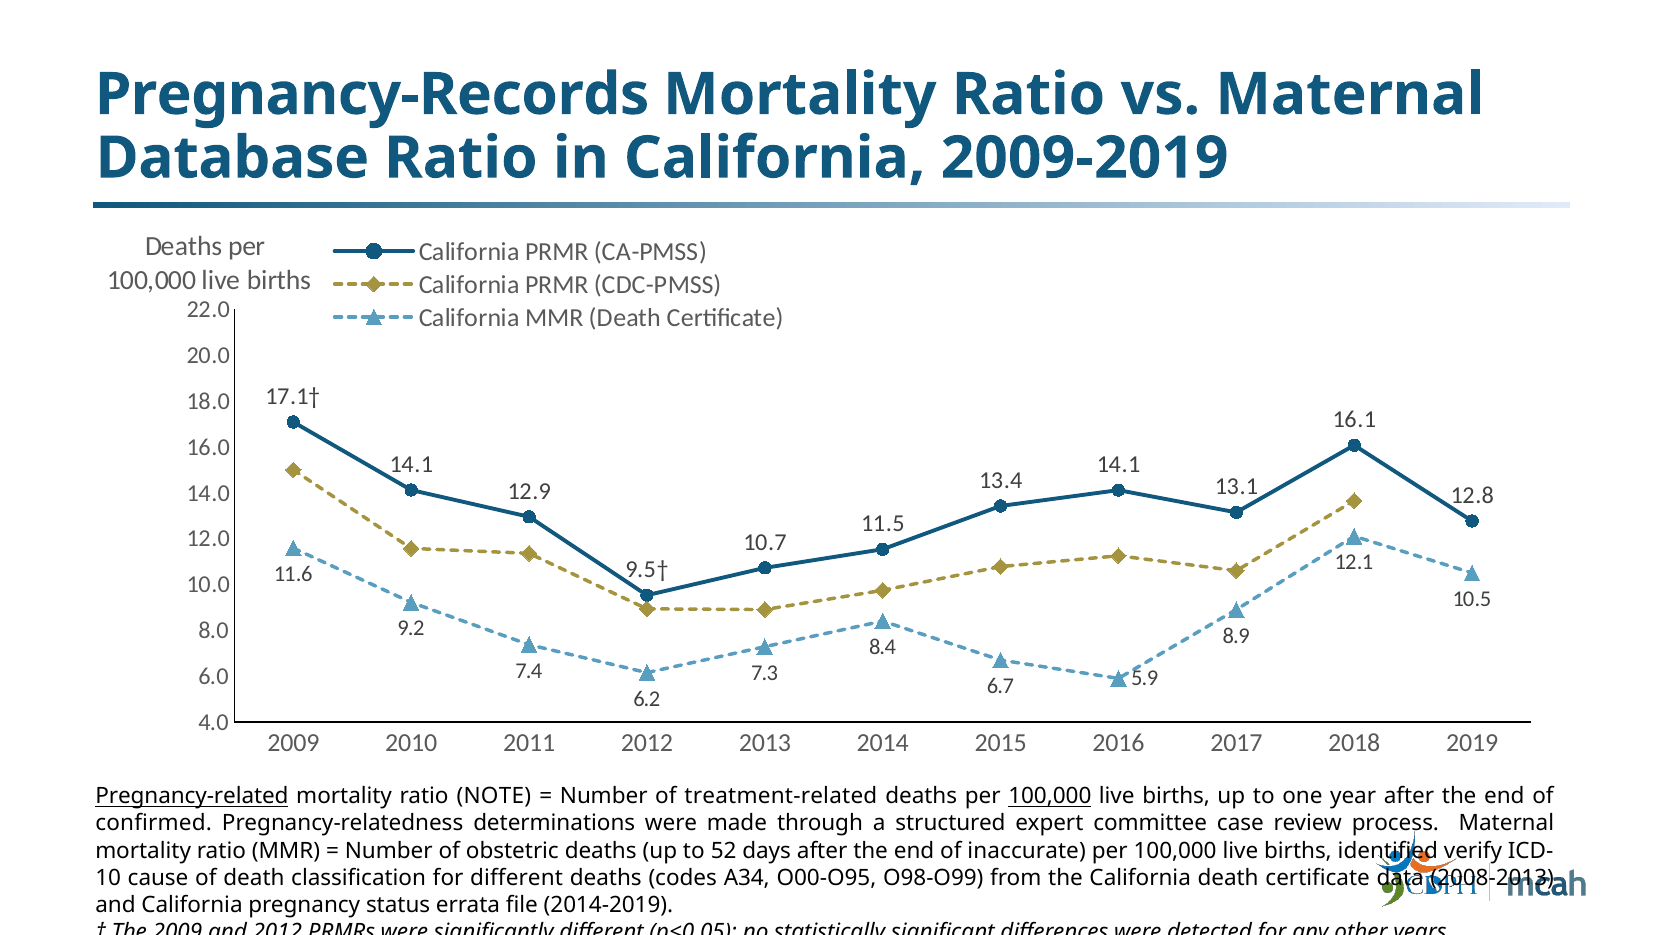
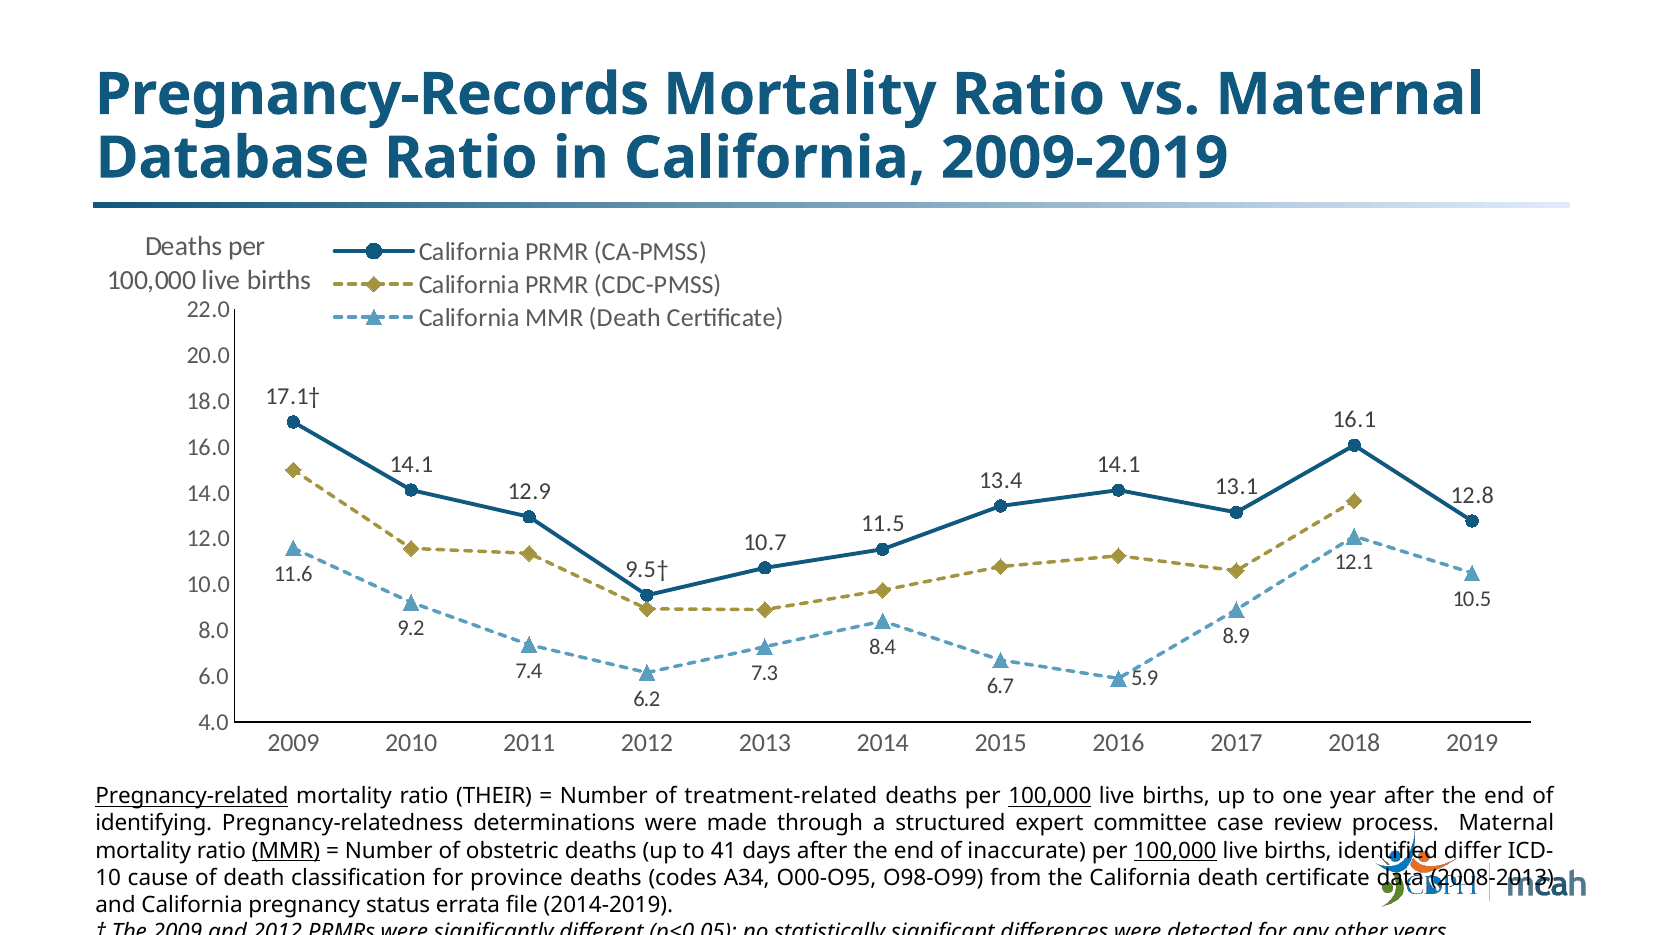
NOTE: NOTE -> THEIR (494, 797)
confirmed: confirmed -> identifying (154, 824)
MMR underline: none -> present (286, 851)
52: 52 -> 41 (724, 851)
100,000 underline: none -> present (1175, 851)
verify: verify -> differ (1473, 851)
for different: different -> province (517, 878)
